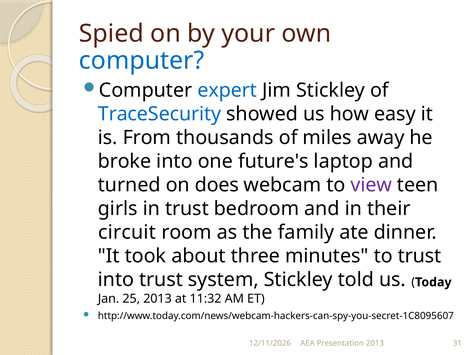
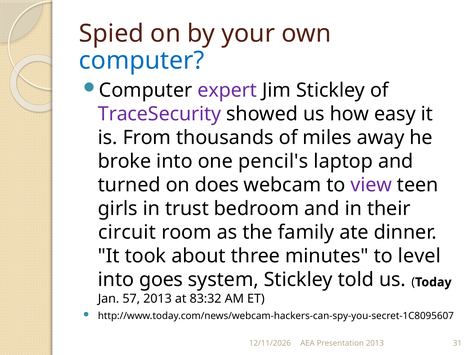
expert colour: blue -> purple (227, 90)
TraceSecurity colour: blue -> purple (159, 114)
future's: future's -> pencil's (273, 161)
to trust: trust -> level (419, 256)
into trust: trust -> goes (161, 280)
25: 25 -> 57 (131, 298)
11:32: 11:32 -> 83:32 (206, 298)
